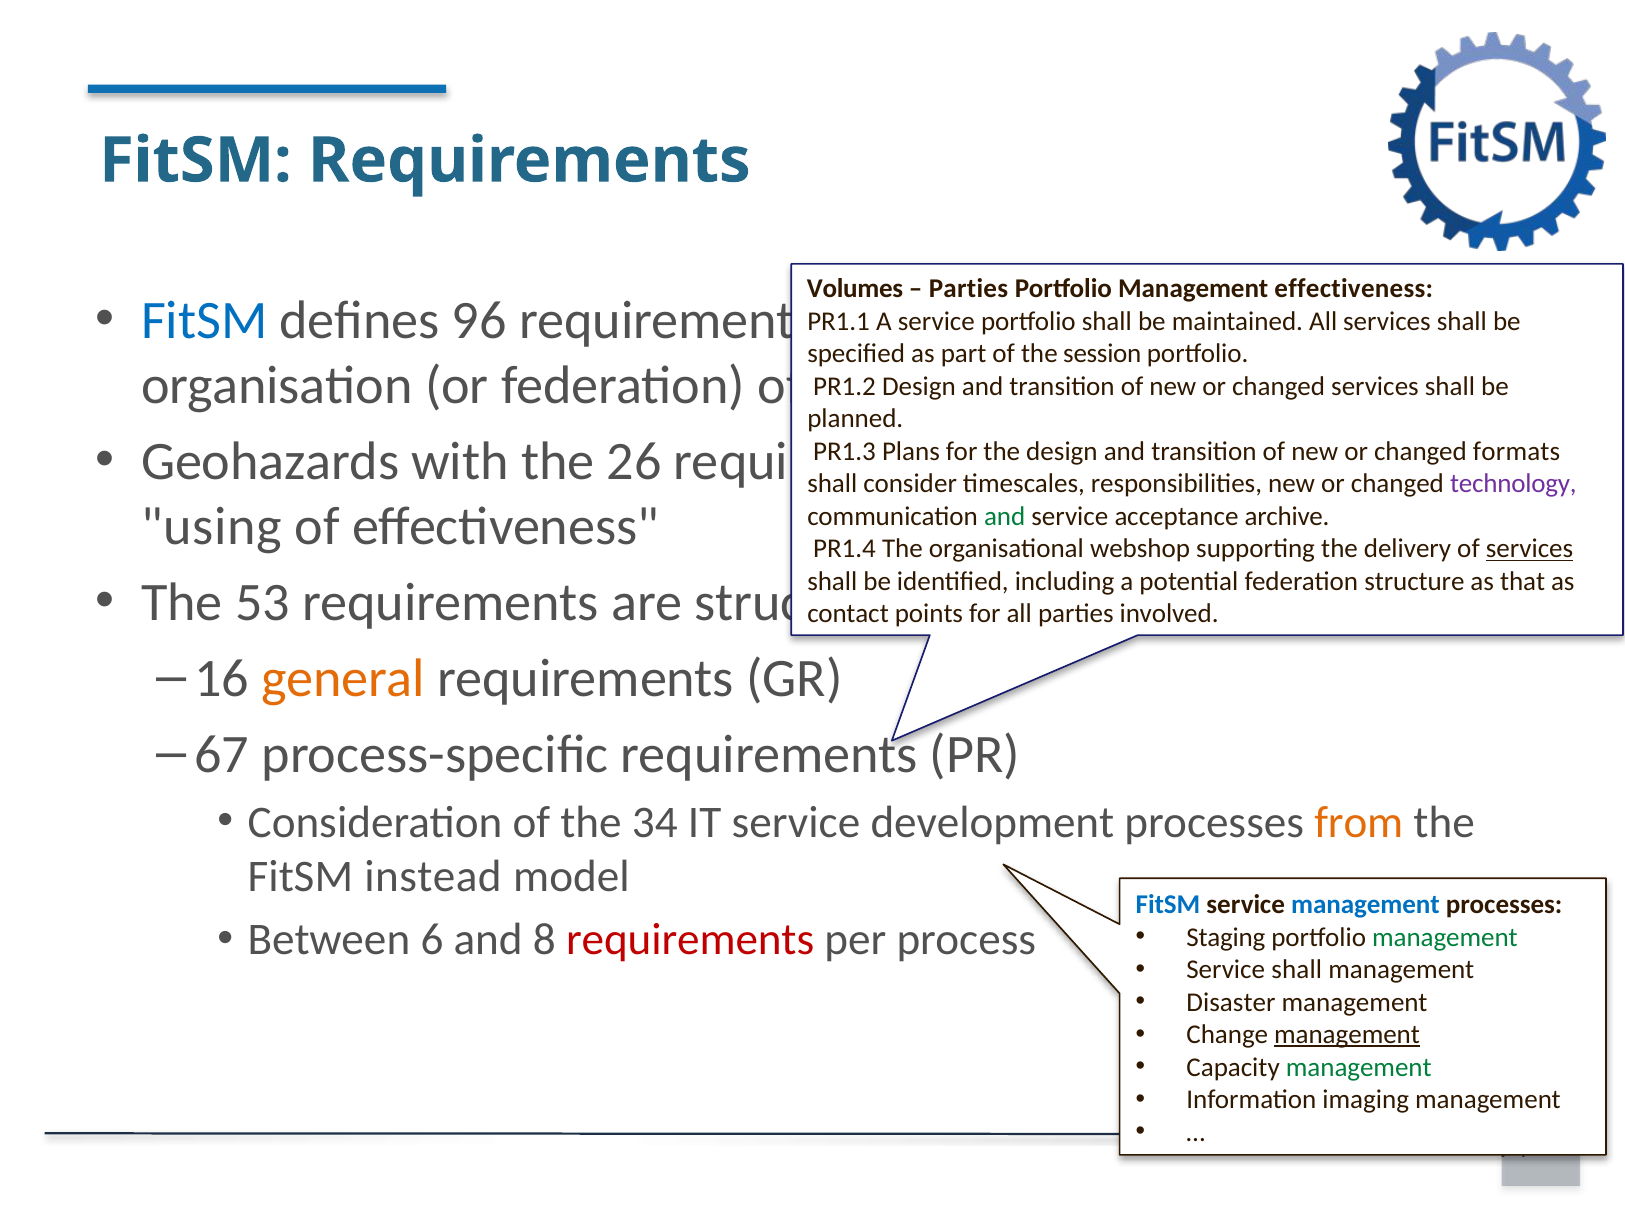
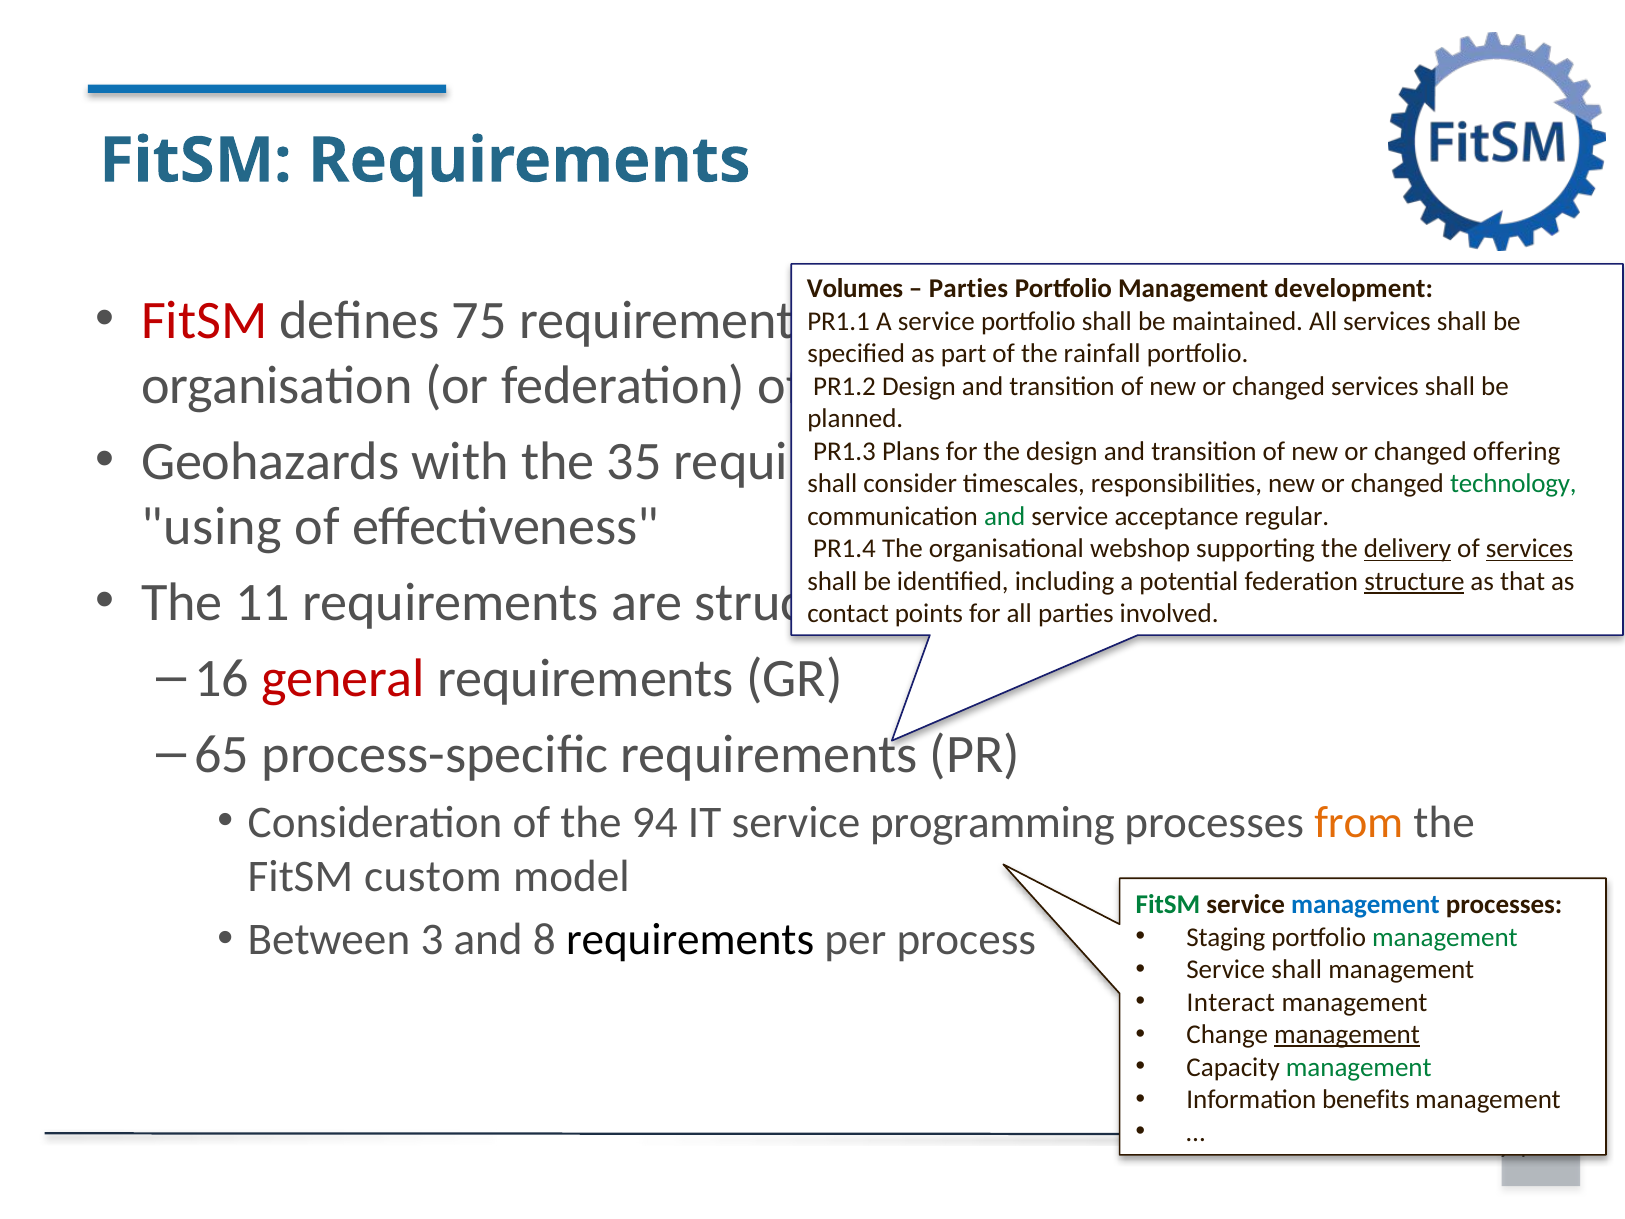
Management effectiveness: effectiveness -> development (1354, 289)
FitSM colour: blue -> red (204, 321)
96: 96 -> 75 (479, 321)
session: session -> rainfall (1102, 354)
26: 26 -> 35 (634, 462)
formats: formats -> offering (1517, 451)
technology colour: purple -> green (1513, 484)
archive: archive -> regular (1287, 516)
delivery underline: none -> present (1407, 549)
structure underline: none -> present (1414, 581)
53: 53 -> 11 (262, 603)
general colour: orange -> red (343, 678)
67: 67 -> 65 (222, 754)
34: 34 -> 94 (655, 822)
development: development -> programming (993, 822)
instead: instead -> custom (433, 876)
FitSM colour: blue -> green (1168, 904)
6: 6 -> 3 (432, 940)
requirements colour: red -> black (690, 940)
Disaster: Disaster -> Interact (1231, 1002)
imaging: imaging -> benefits (1366, 1099)
